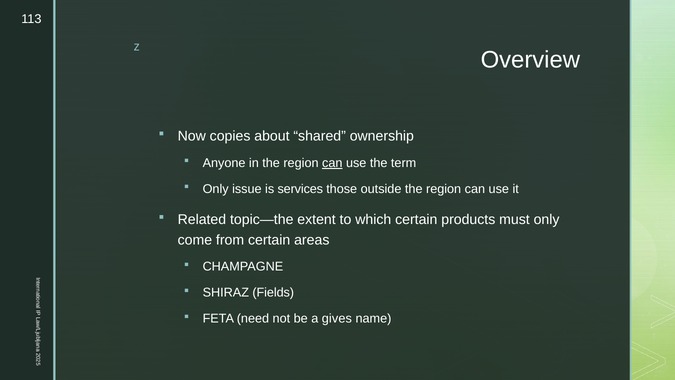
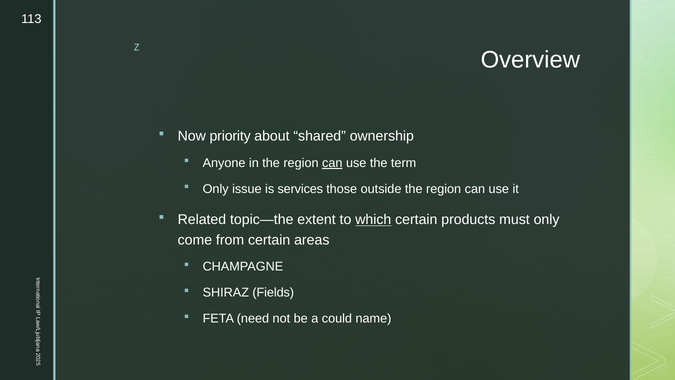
copies: copies -> priority (230, 136)
which underline: none -> present (373, 220)
gives: gives -> could (337, 318)
